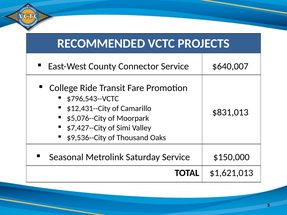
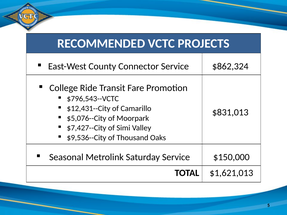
$640,007: $640,007 -> $862,324 (230, 66)
